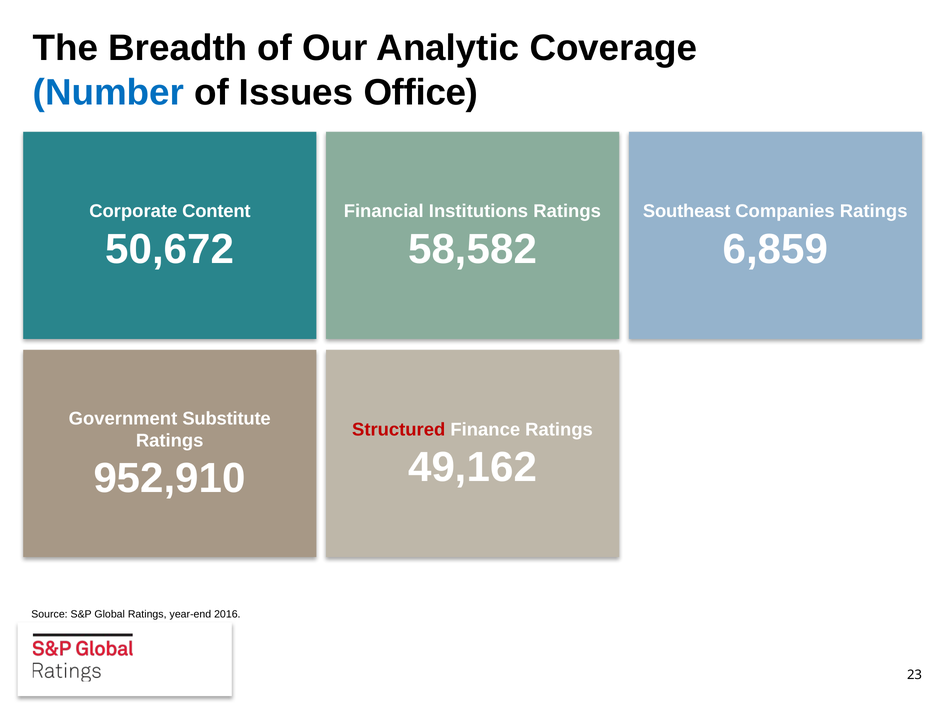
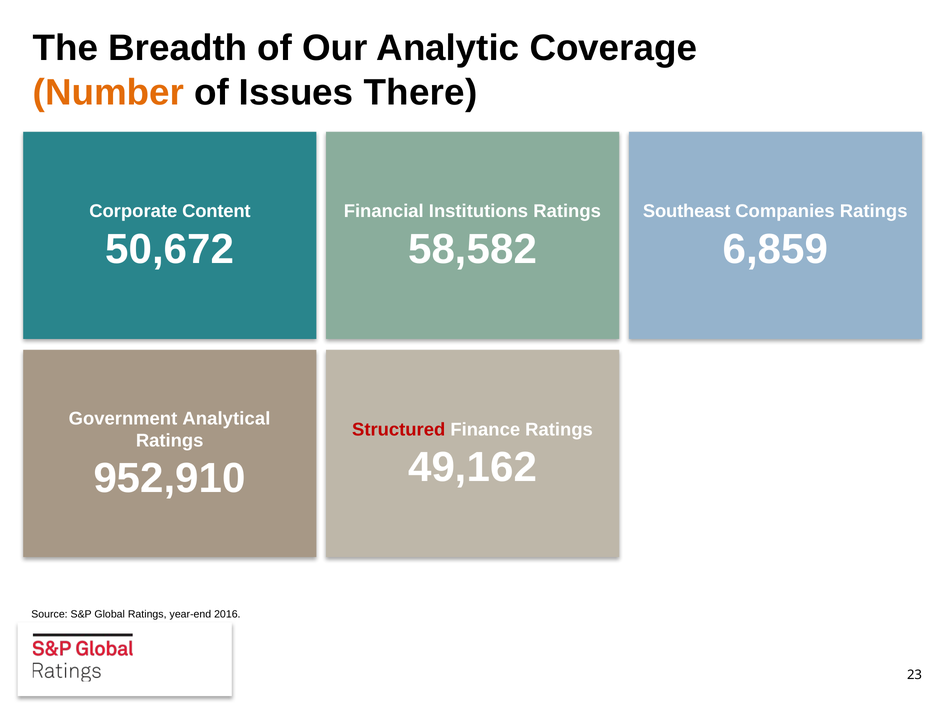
Number colour: blue -> orange (108, 92)
Office: Office -> There (421, 92)
Substitute: Substitute -> Analytical (226, 419)
